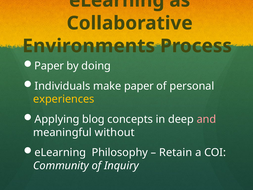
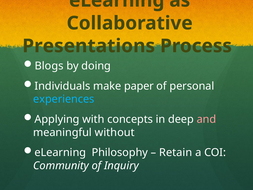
Environments: Environments -> Presentations (89, 46)
Paper: Paper -> Blogs (49, 66)
experiences colour: yellow -> light blue (64, 99)
blog: blog -> with (93, 119)
